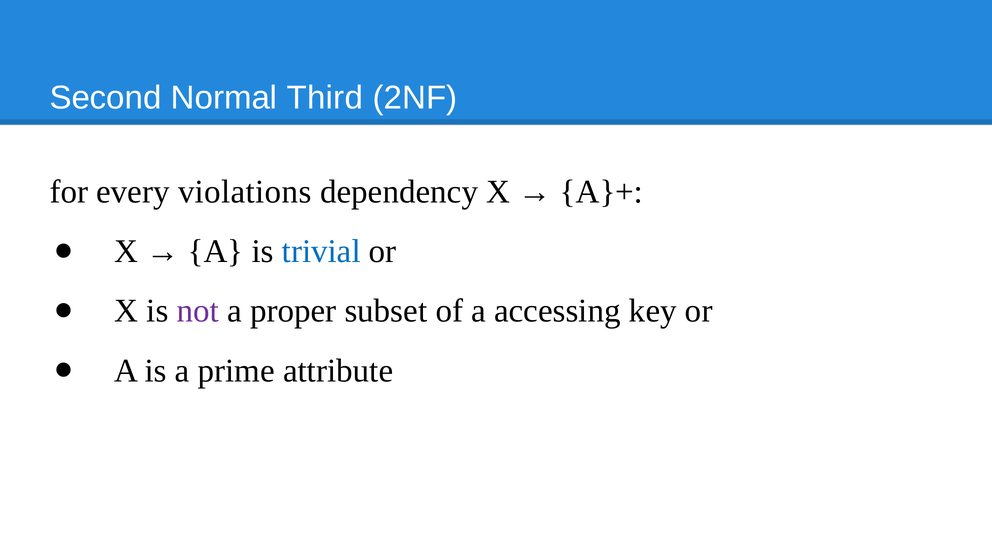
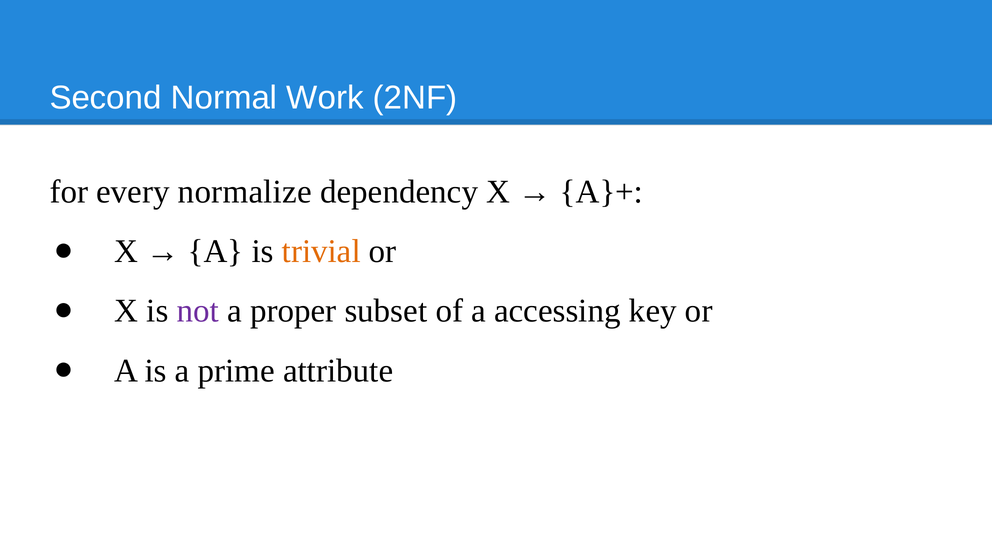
Third: Third -> Work (325, 98)
violations: violations -> normalize (245, 192)
trivial colour: blue -> orange (321, 252)
